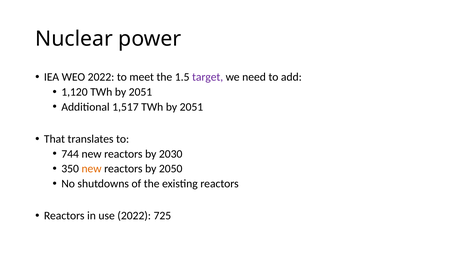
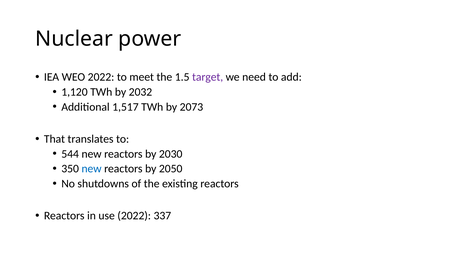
1,120 TWh by 2051: 2051 -> 2032 (140, 92)
1,517 TWh by 2051: 2051 -> 2073 (191, 107)
744: 744 -> 544 (70, 154)
new colour: orange -> blue (92, 169)
725: 725 -> 337 (162, 216)
